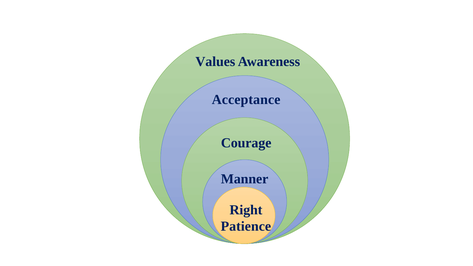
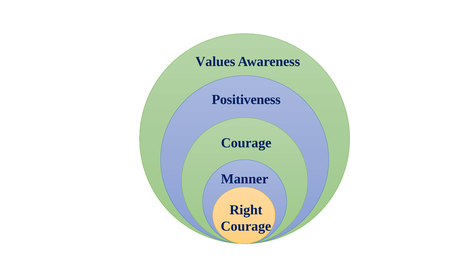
Acceptance: Acceptance -> Positiveness (246, 100)
Patience: Patience -> Courage (246, 226)
